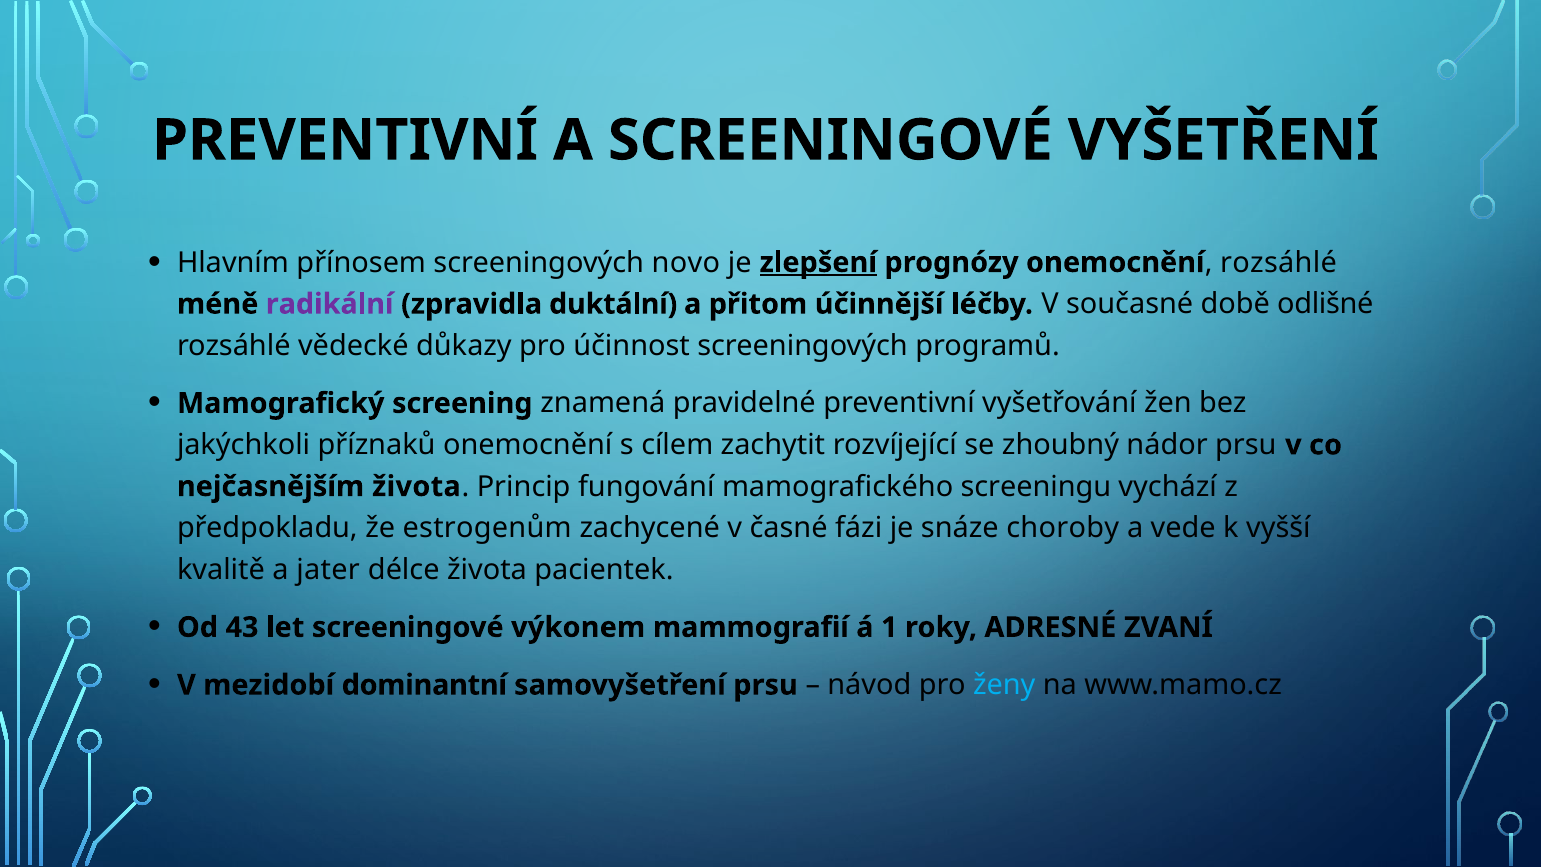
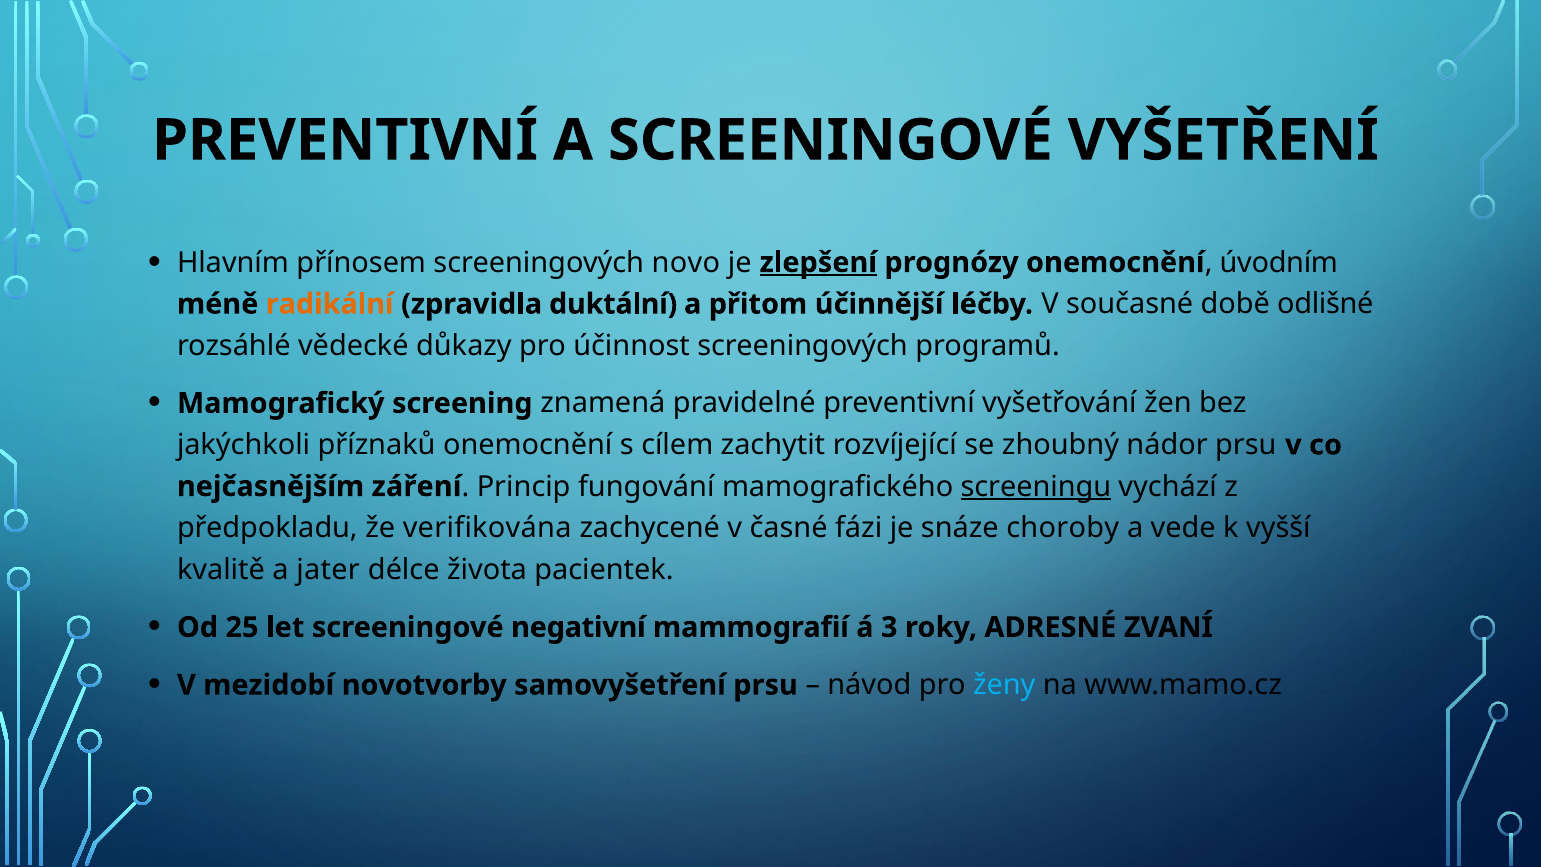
rozsáhlé: rozsáhlé -> úvodním (1279, 262)
radikální colour: purple -> orange (330, 304)
nejčasnějším života: života -> záření (417, 486)
screeningu underline: none -> present (1036, 486)
estrogenům: estrogenům -> verifikována (487, 528)
43: 43 -> 25 (242, 627)
výkonem: výkonem -> negativní (578, 627)
1: 1 -> 3 (889, 627)
dominantní: dominantní -> novotvorby (424, 685)
